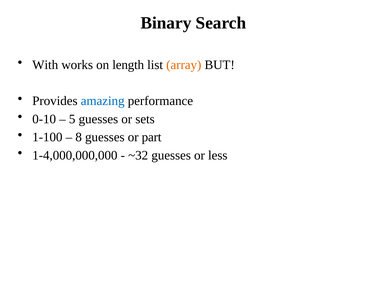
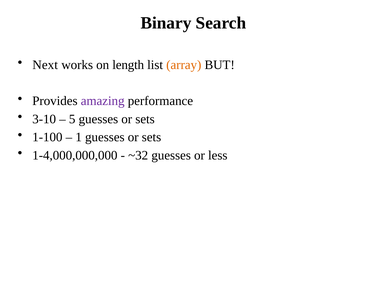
With: With -> Next (45, 65)
amazing colour: blue -> purple (103, 101)
0-10: 0-10 -> 3-10 (44, 119)
8: 8 -> 1 (79, 137)
part: part -> sets (151, 137)
